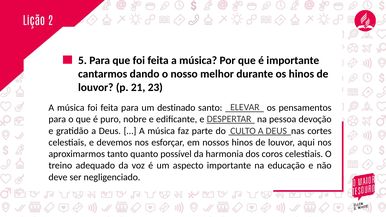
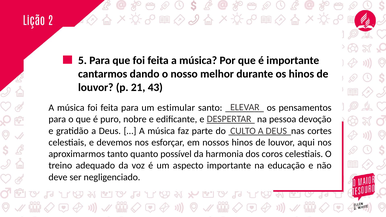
23: 23 -> 43 (155, 87)
destinado: destinado -> estimular (176, 108)
